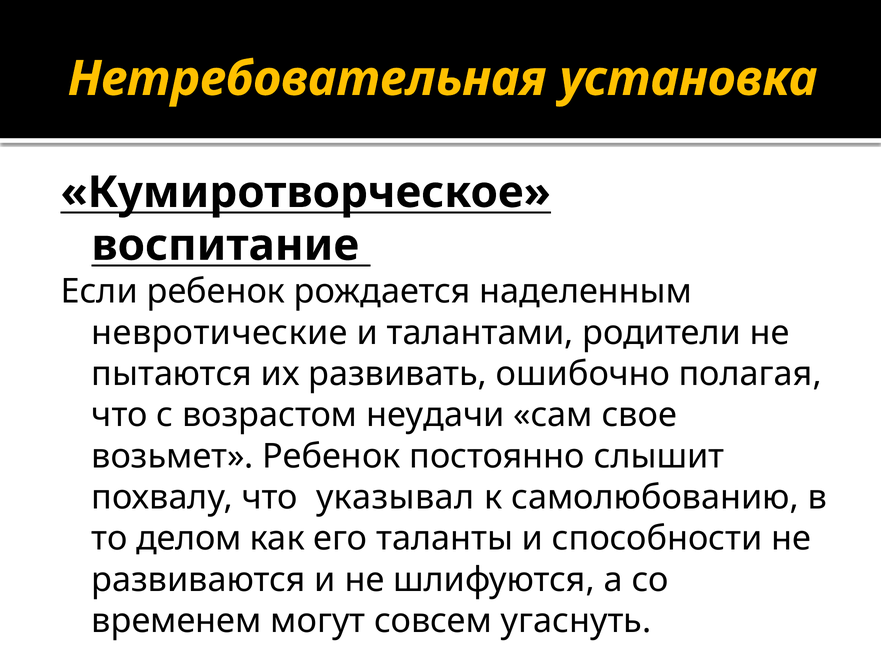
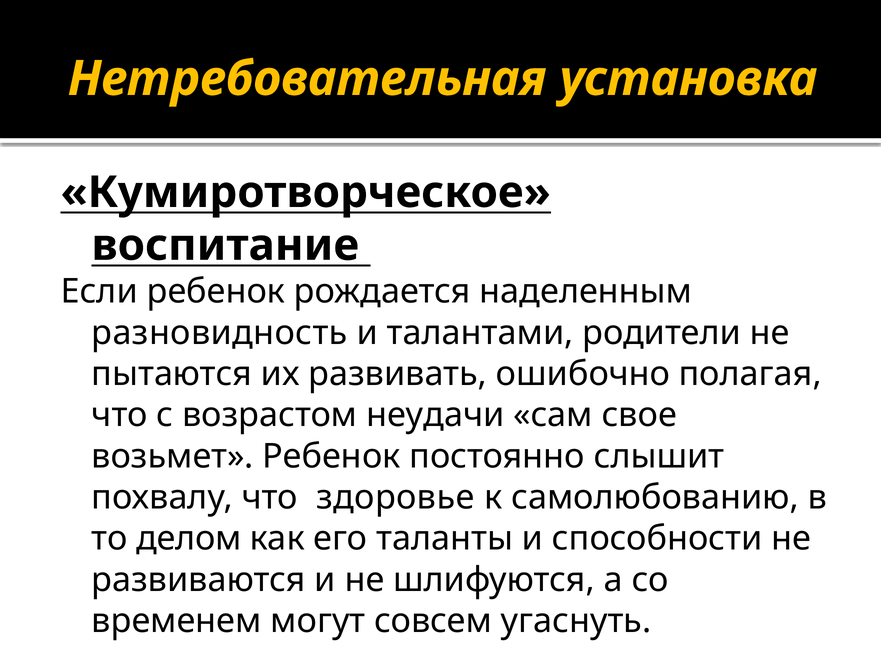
невротические: невротические -> разновидность (220, 333)
указывал: указывал -> здоровье (395, 497)
